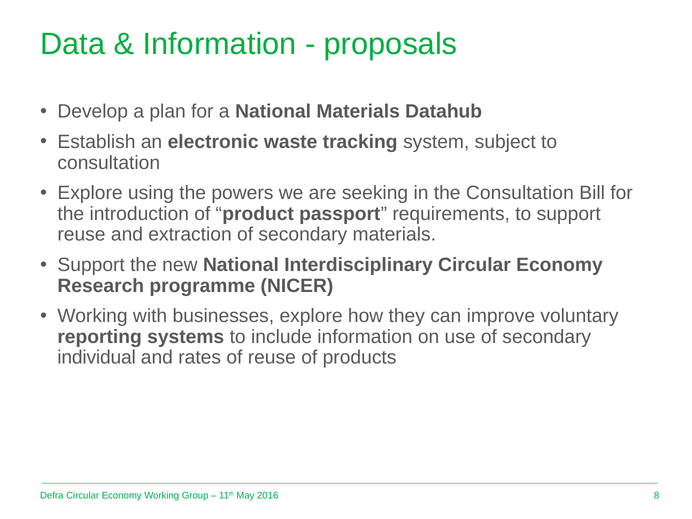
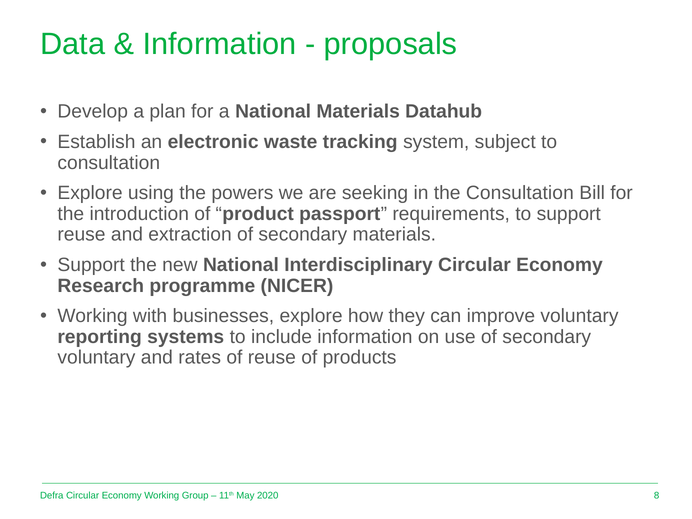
individual: individual -> voluntary (96, 358)
2016: 2016 -> 2020 (268, 496)
